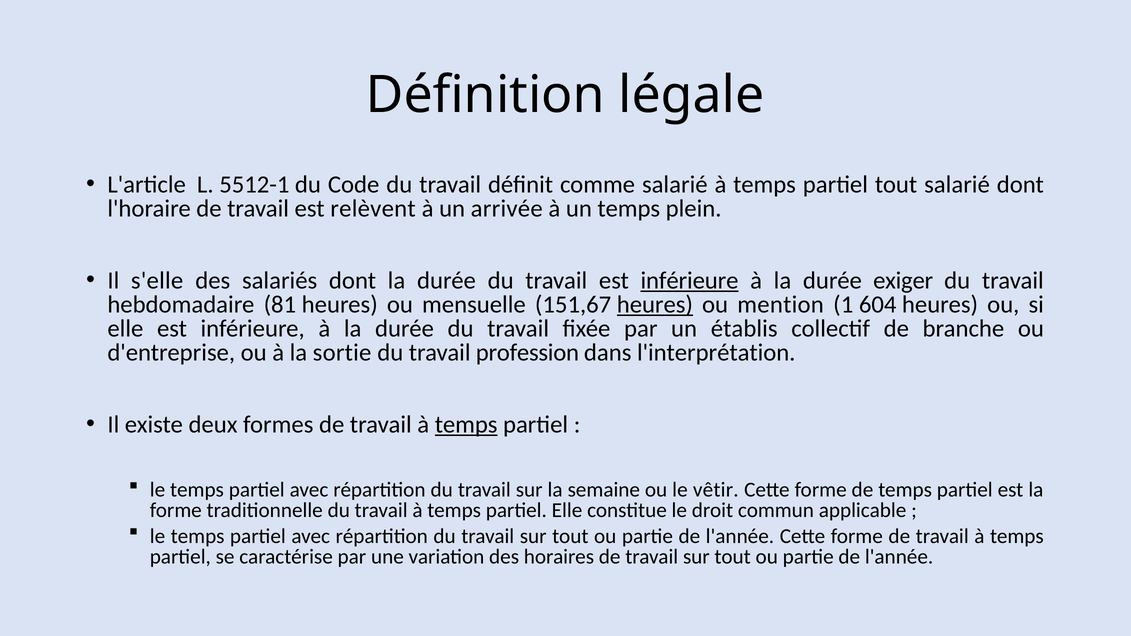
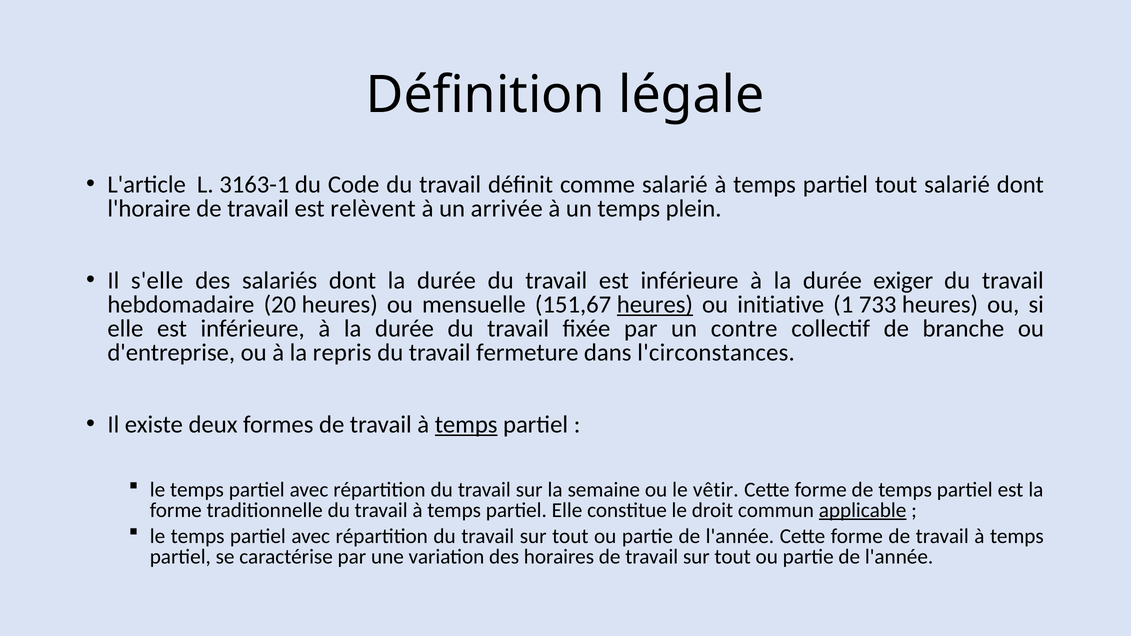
5512-1: 5512-1 -> 3163-1 (254, 185)
inférieure underline: present -> none (690, 281)
81: 81 -> 20 (280, 305)
mention: mention -> initiative (781, 305)
604: 604 -> 733 (878, 305)
établis: établis -> contre (744, 329)
sortie: sortie -> repris (342, 353)
profession: profession -> fermeture (527, 353)
l'interprétation: l'interprétation -> l'circonstances (716, 353)
applicable underline: none -> present (863, 510)
